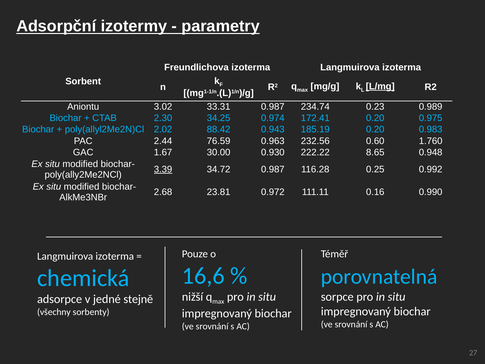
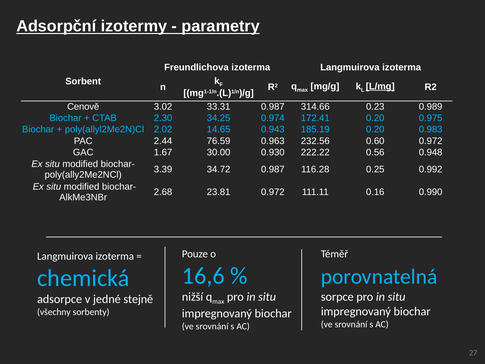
Aniontu: Aniontu -> Cenově (83, 107)
234.74: 234.74 -> 314.66 (315, 107)
88.42: 88.42 -> 14.65 (219, 129)
0.60 1.760: 1.760 -> 0.972 (431, 141)
8.65: 8.65 -> 0.56 (375, 152)
3.39 underline: present -> none (163, 169)
